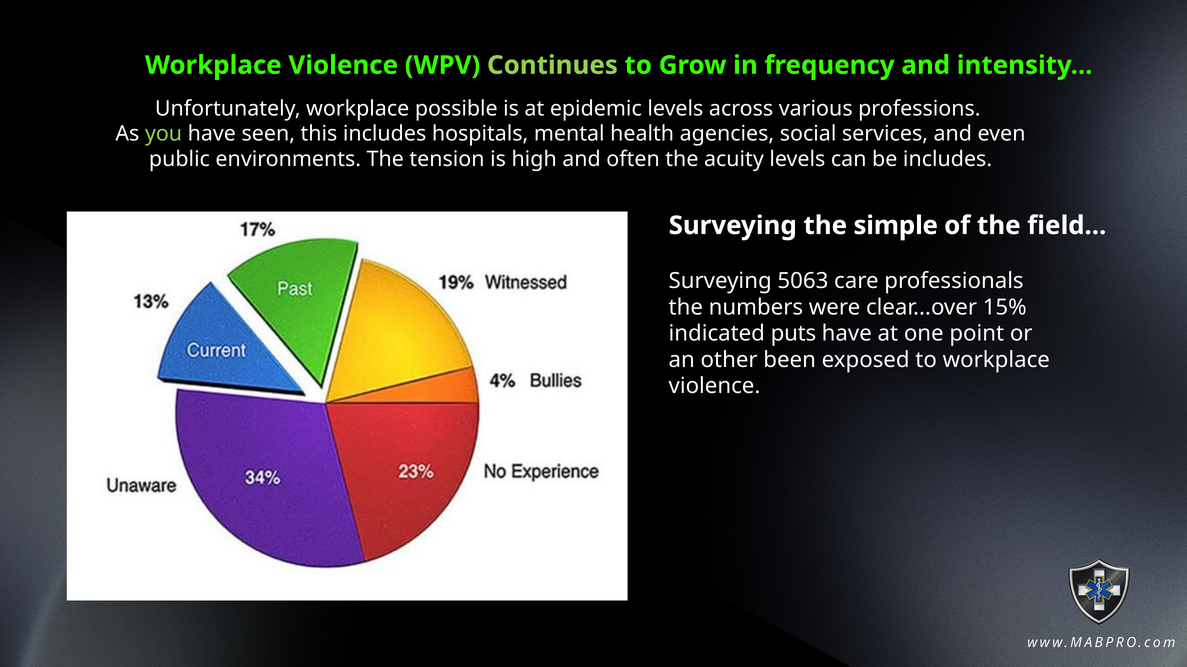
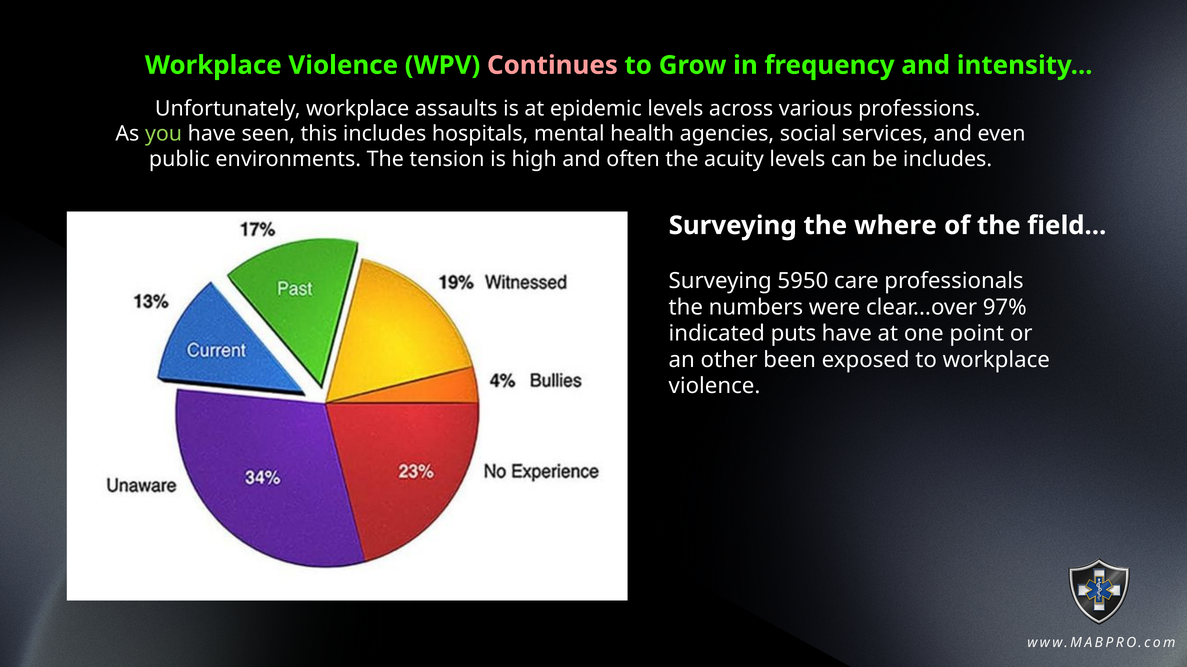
Continues colour: light green -> pink (552, 65)
possible: possible -> assaults (456, 109)
simple: simple -> where (895, 226)
5063: 5063 -> 5950 (803, 281)
15%: 15% -> 97% (1005, 308)
